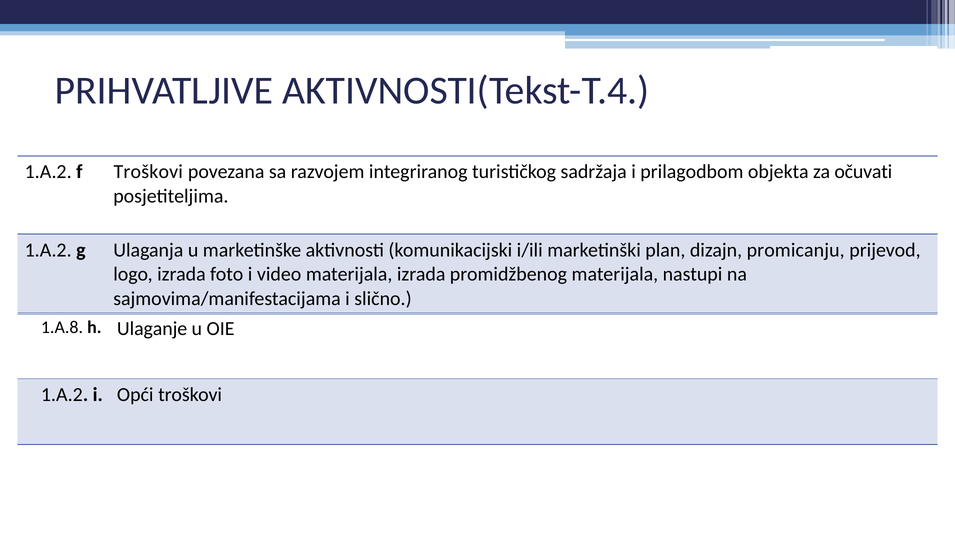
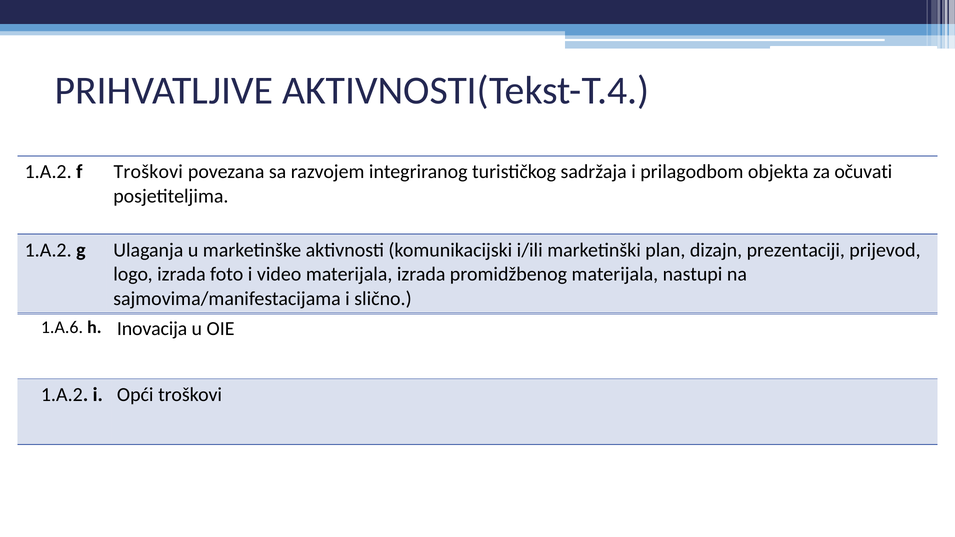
promicanju: promicanju -> prezentaciji (796, 250)
1.A.8: 1.A.8 -> 1.A.6 (62, 327)
Ulaganje: Ulaganje -> Inovacija (152, 329)
